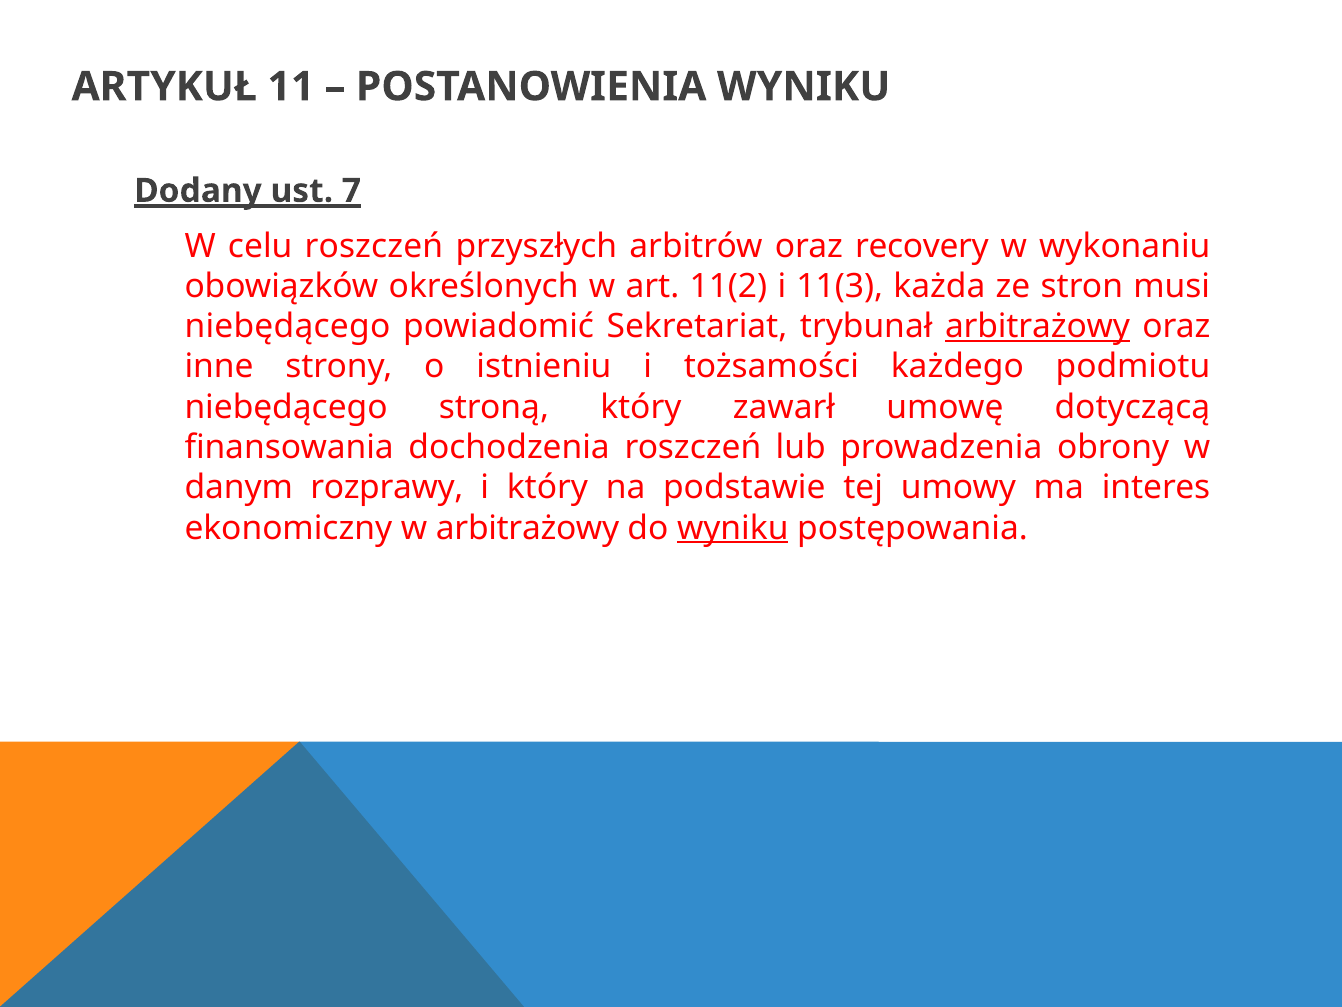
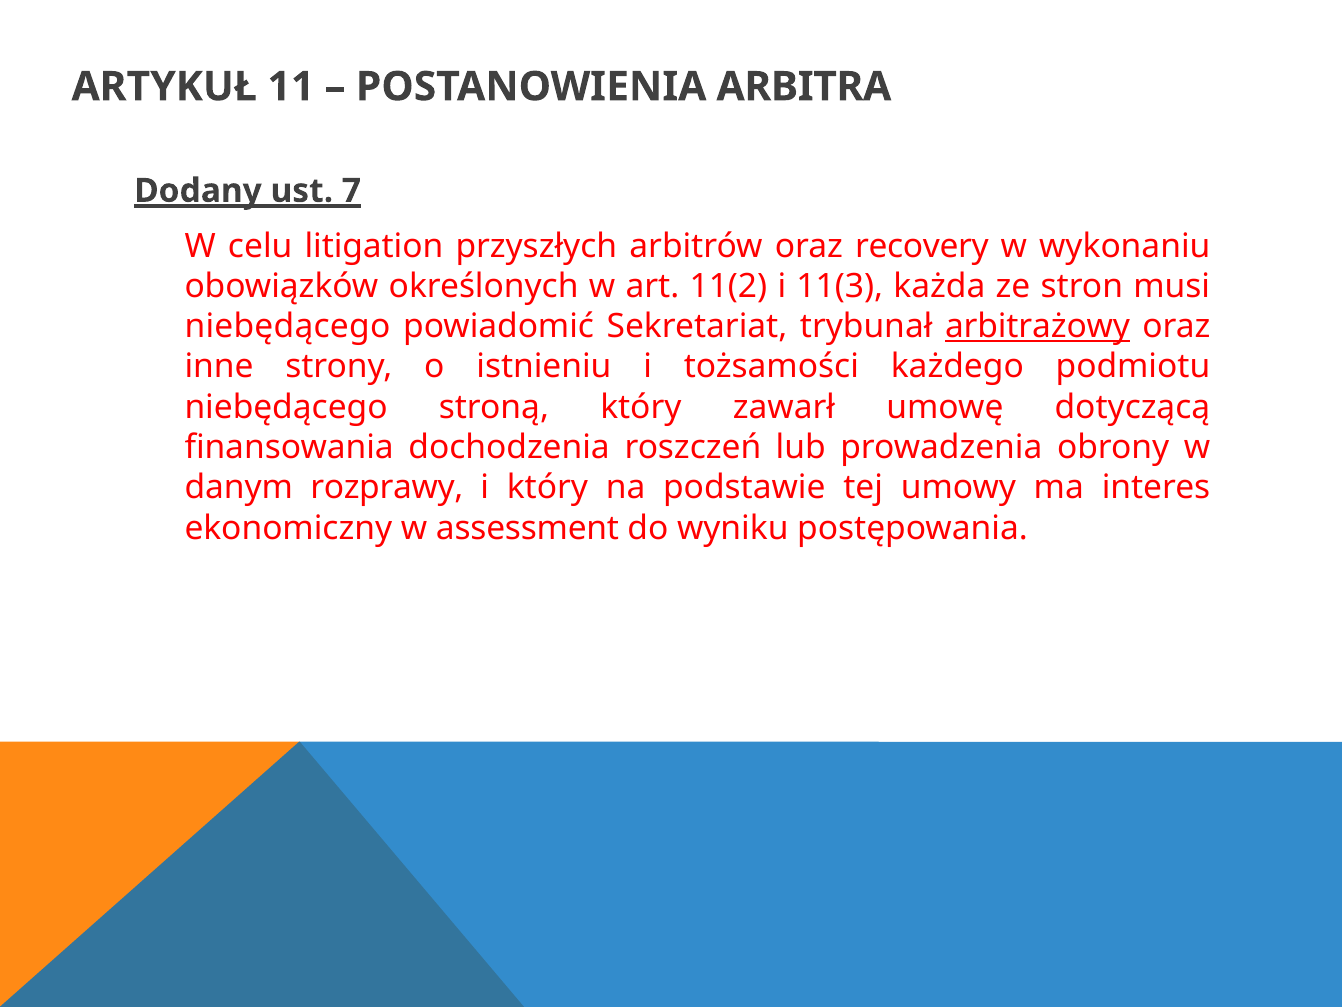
POSTANOWIENIA WYNIKU: WYNIKU -> ARBITRA (804, 87)
celu roszczeń: roszczeń -> litigation (374, 246)
w arbitrażowy: arbitrażowy -> assessment (528, 528)
wyniku underline: present -> none (733, 528)
